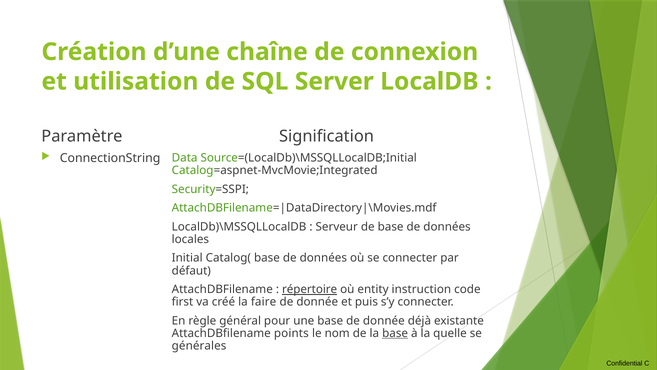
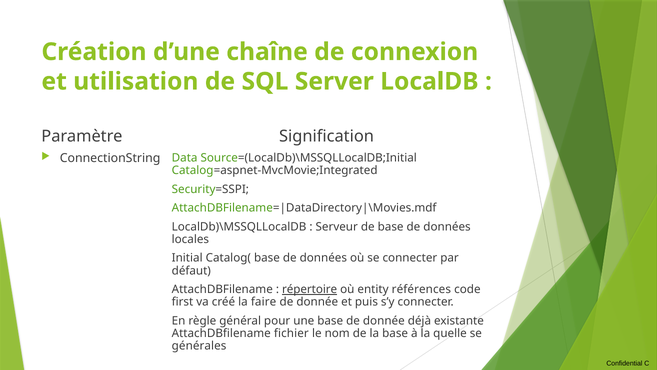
instruction: instruction -> références (421, 289)
points: points -> fichier (291, 333)
base underline: present -> none (395, 333)
